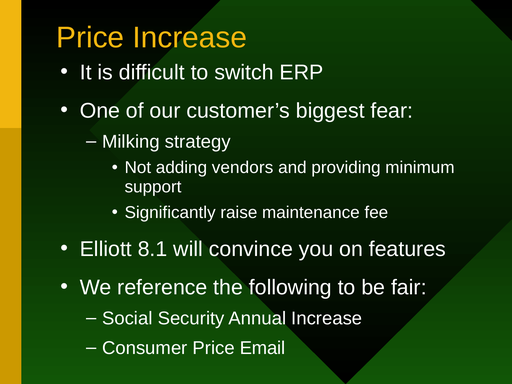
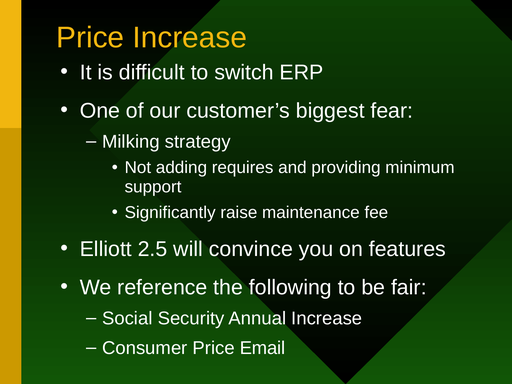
vendors: vendors -> requires (243, 167)
8.1: 8.1 -> 2.5 (153, 249)
